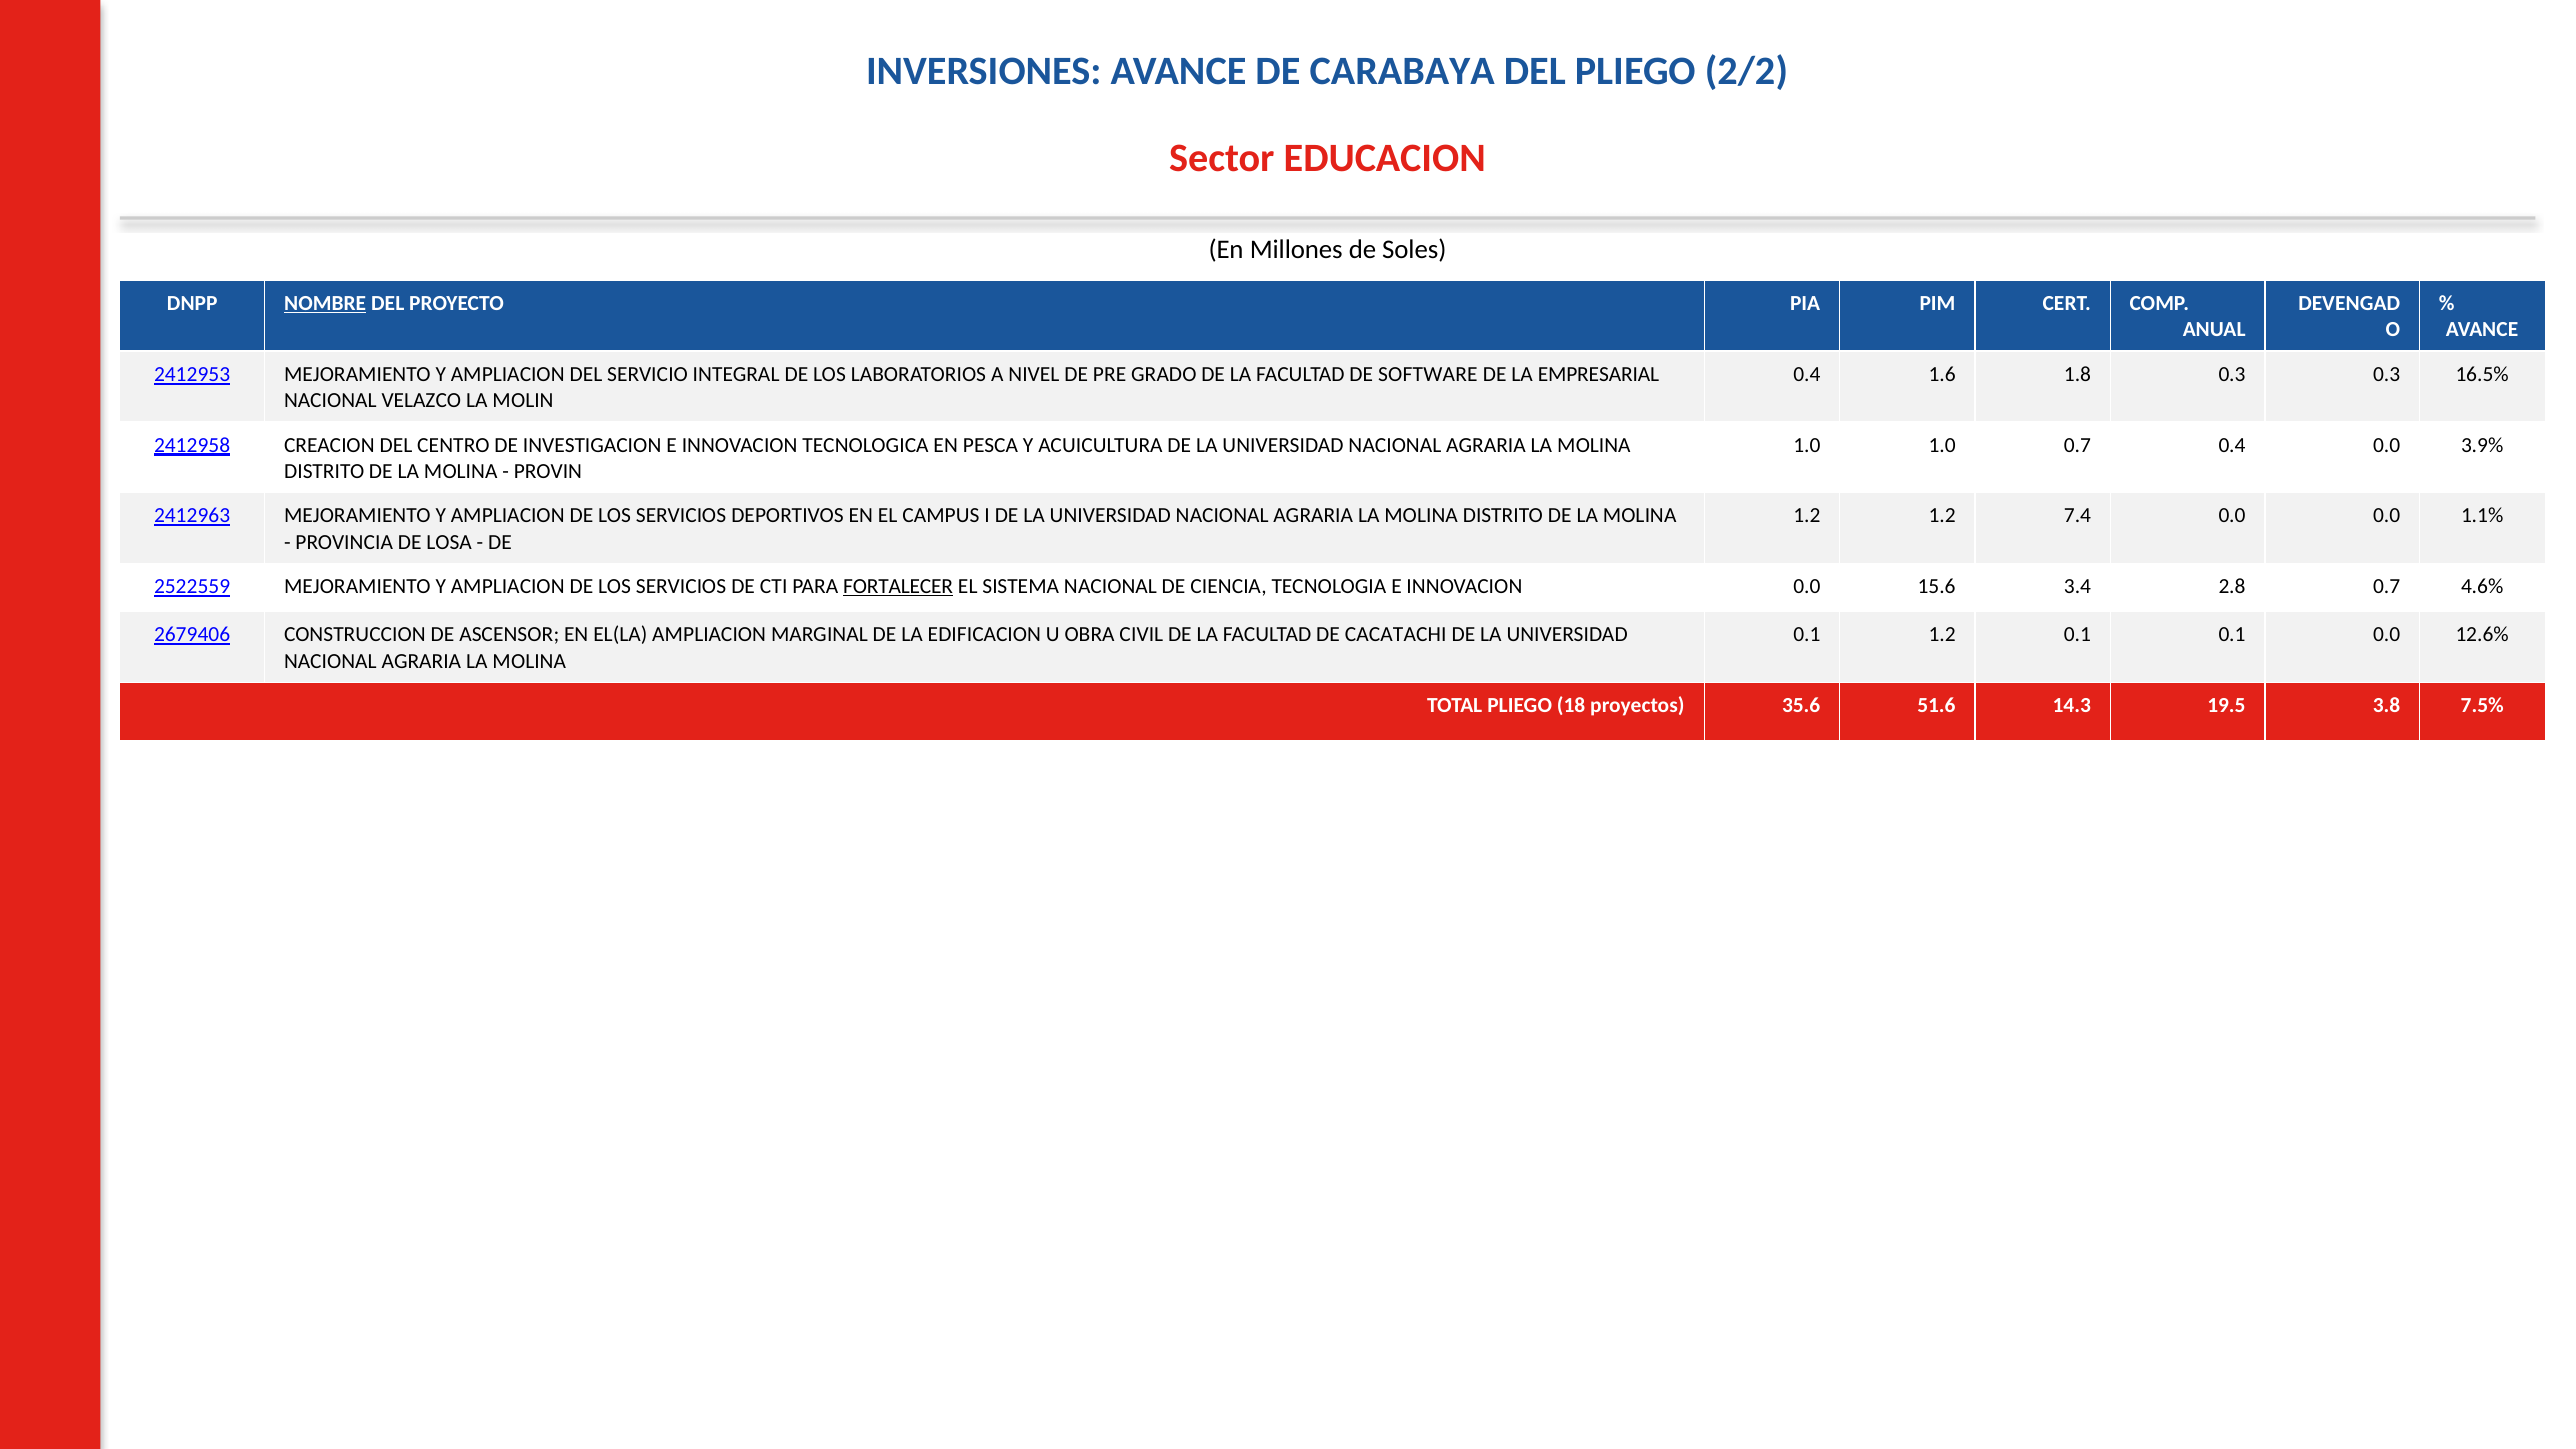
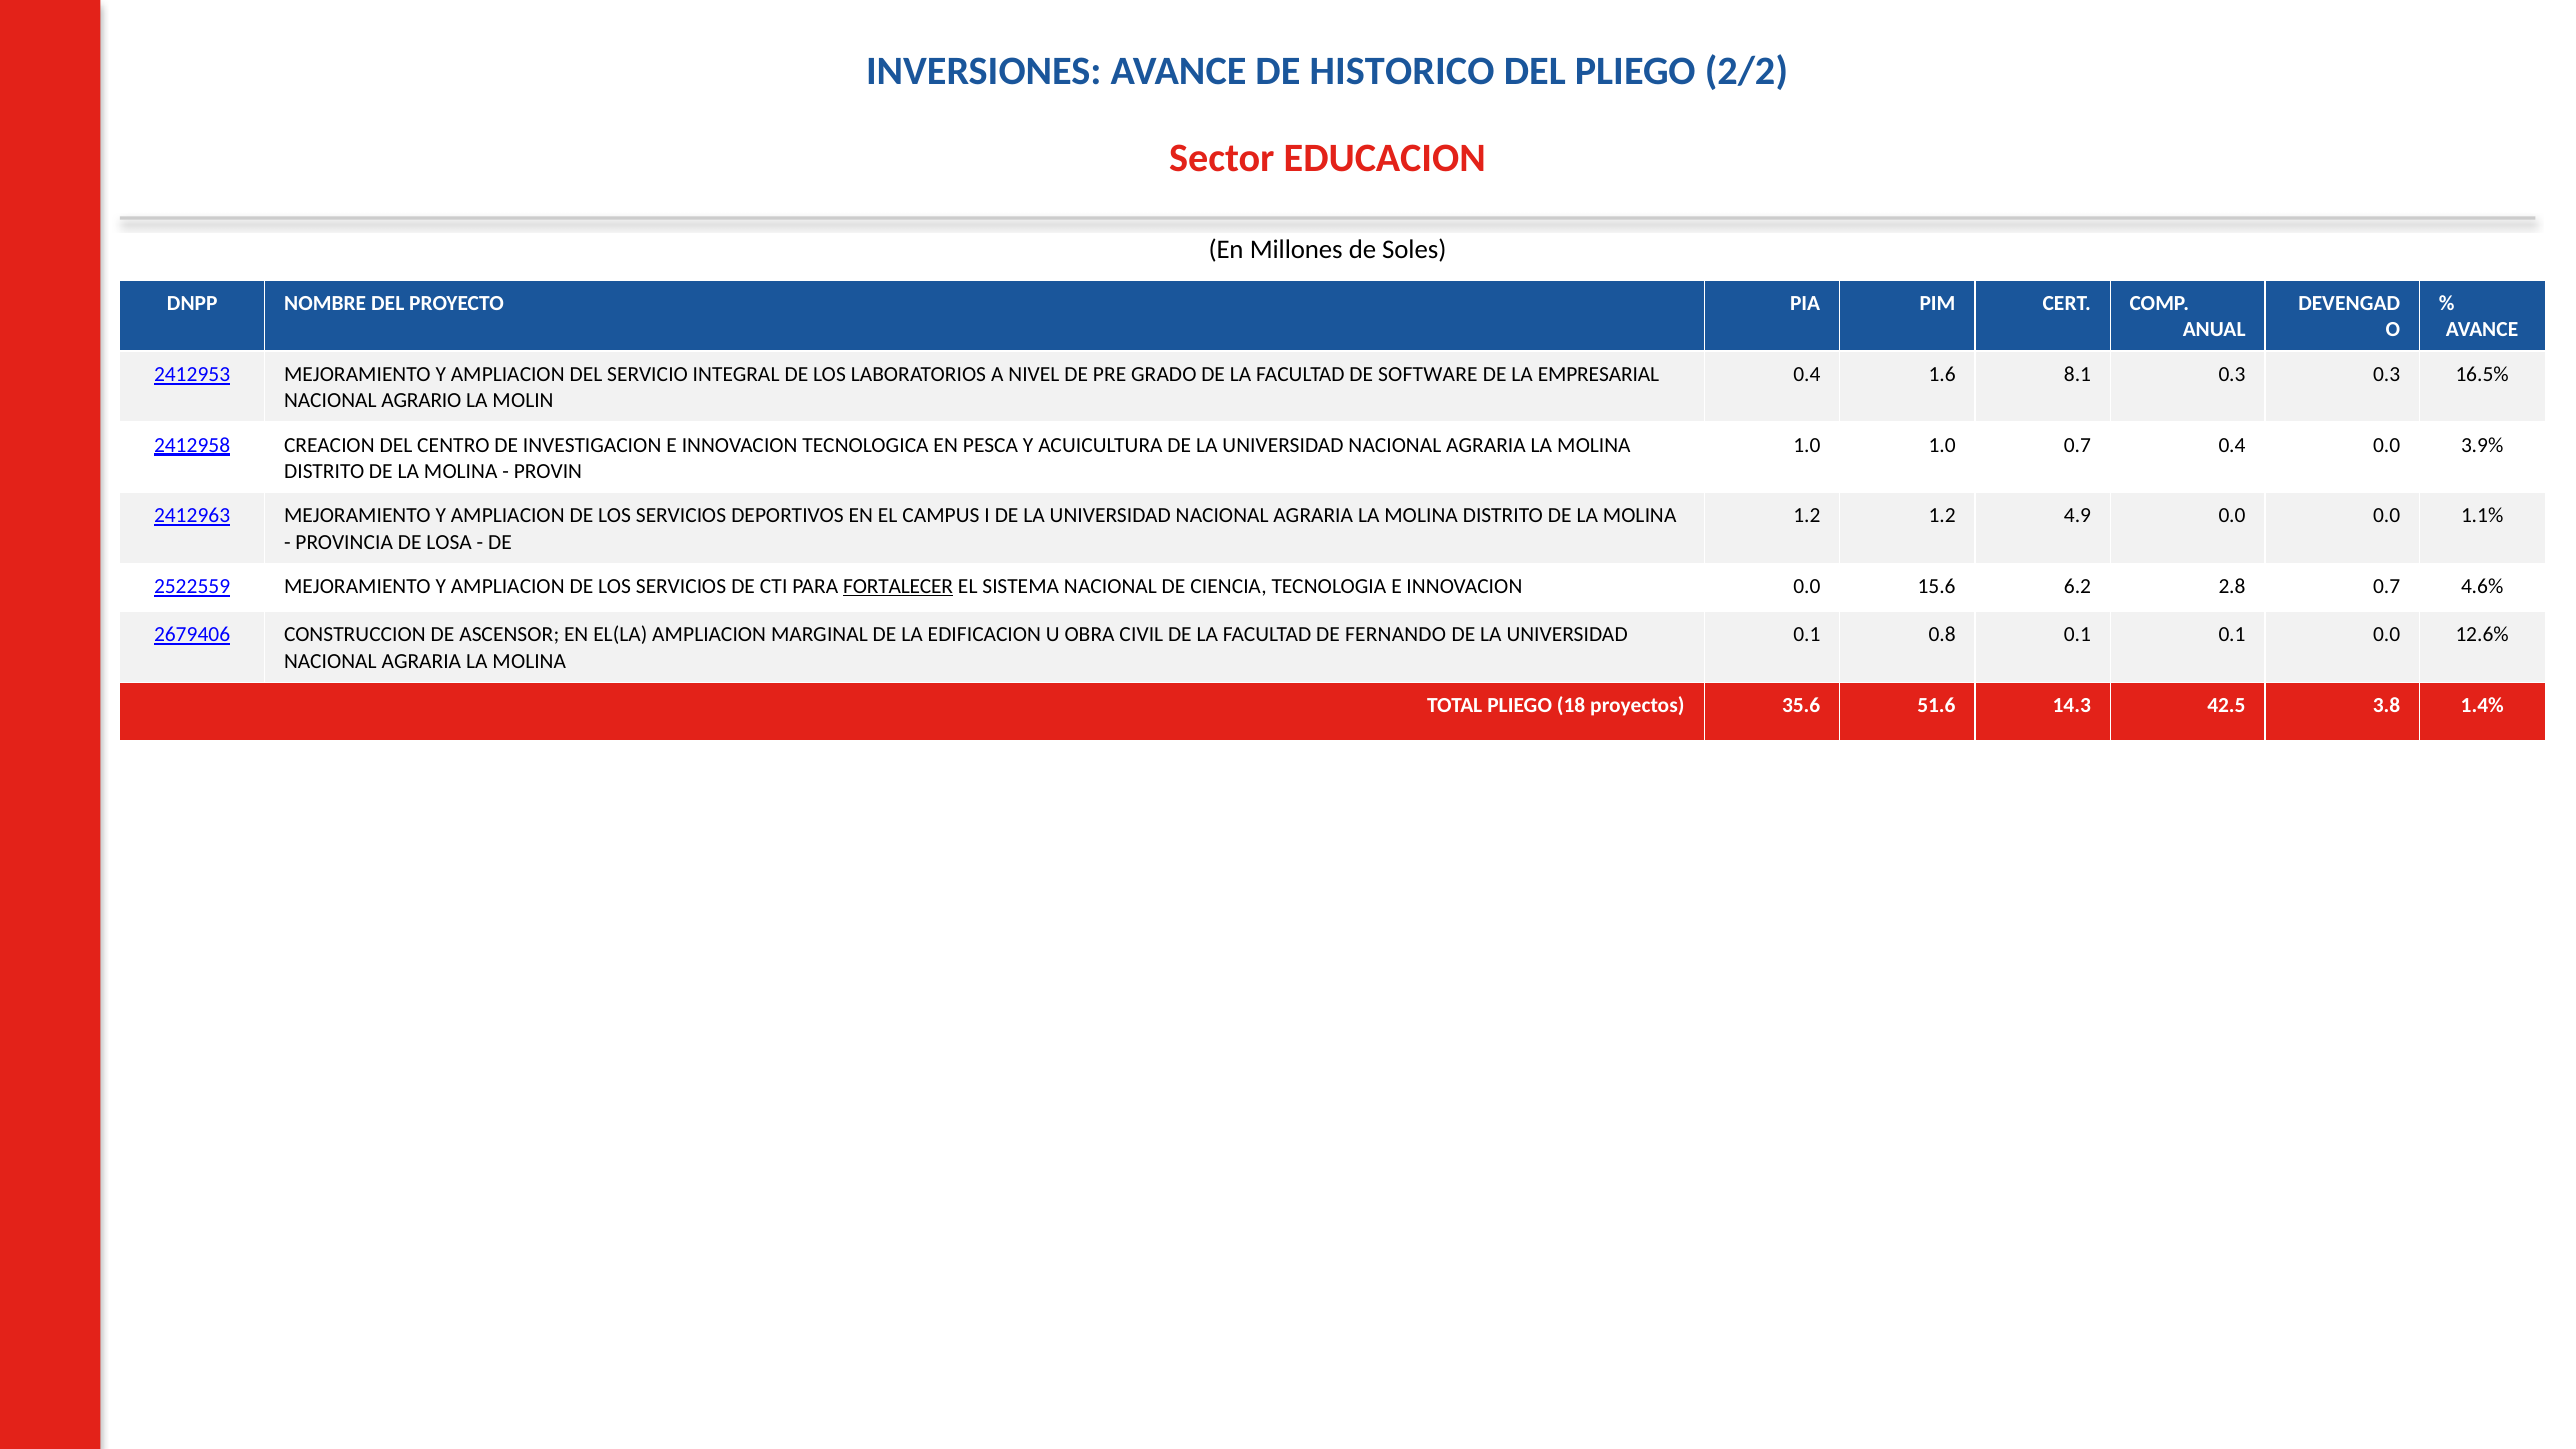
CARABAYA: CARABAYA -> HISTORICO (1402, 71)
NOMBRE underline: present -> none (325, 303)
1.8: 1.8 -> 8.1 (2077, 374)
VELAZCO: VELAZCO -> AGRARIO (421, 401)
7.4: 7.4 -> 4.9 (2077, 516)
3.4: 3.4 -> 6.2 (2077, 587)
CACATACHI: CACATACHI -> FERNANDO (1396, 635)
0.1 1.2: 1.2 -> 0.8 (1942, 635)
19.5: 19.5 -> 42.5 (2226, 706)
7.5%: 7.5% -> 1.4% (2482, 706)
